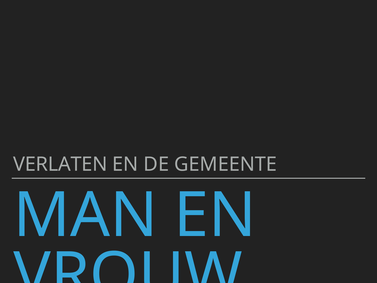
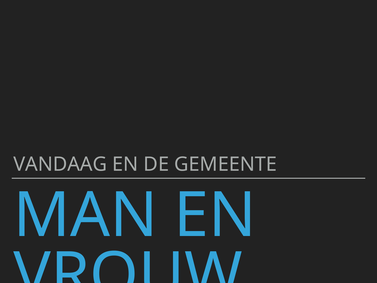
VERLATEN: VERLATEN -> VANDAAG (60, 164)
